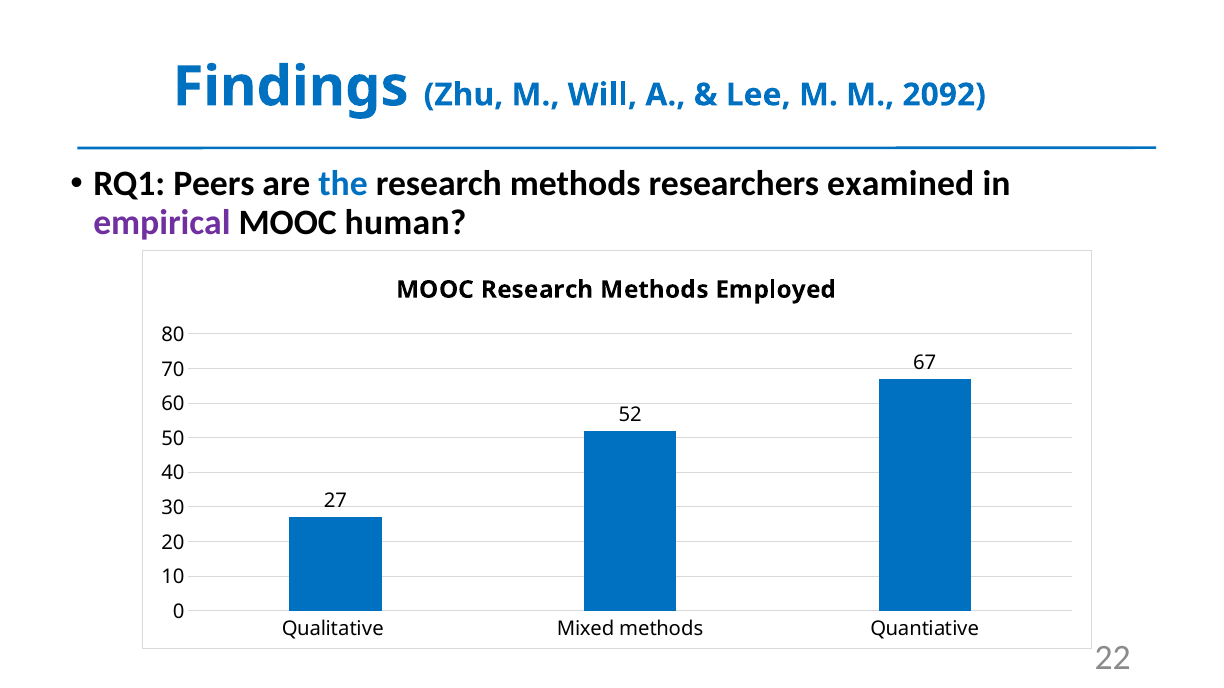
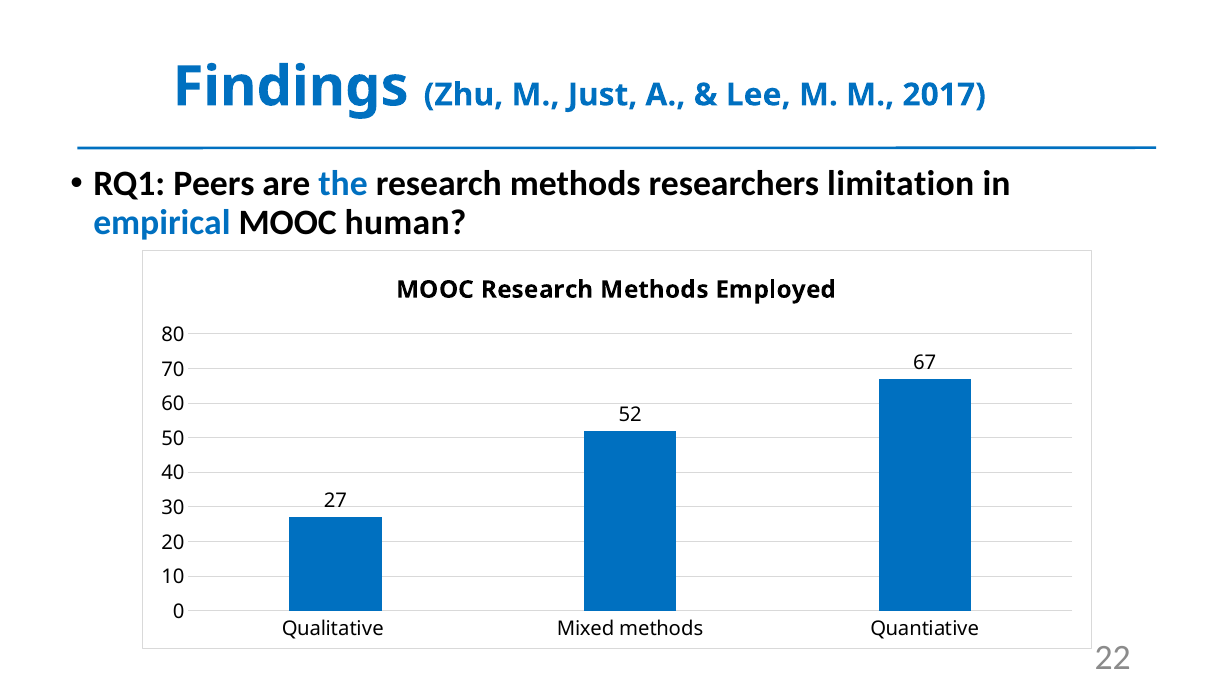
Will: Will -> Just (603, 95)
2092: 2092 -> 2017 (944, 95)
examined: examined -> limitation (901, 184)
empirical colour: purple -> blue (162, 223)
